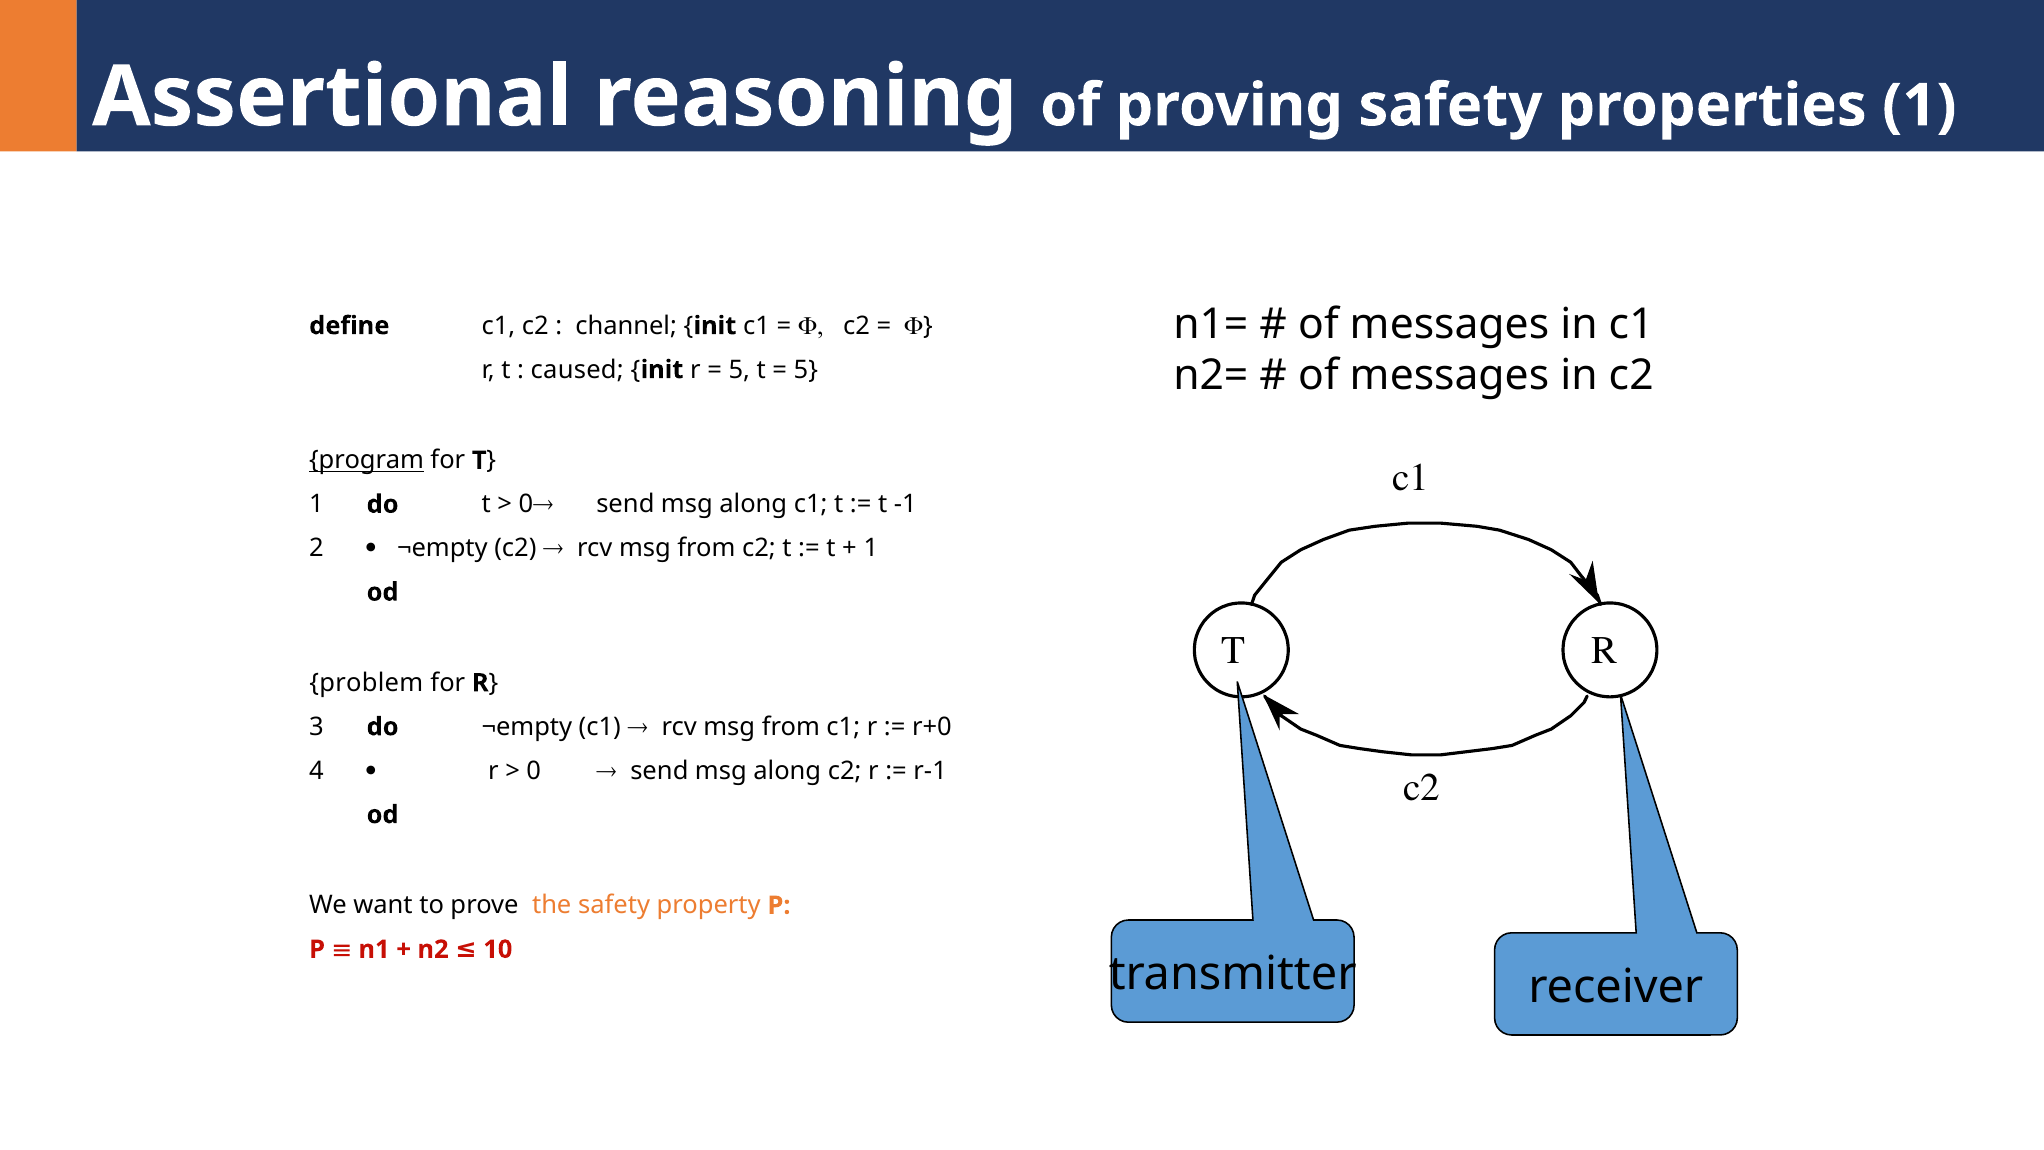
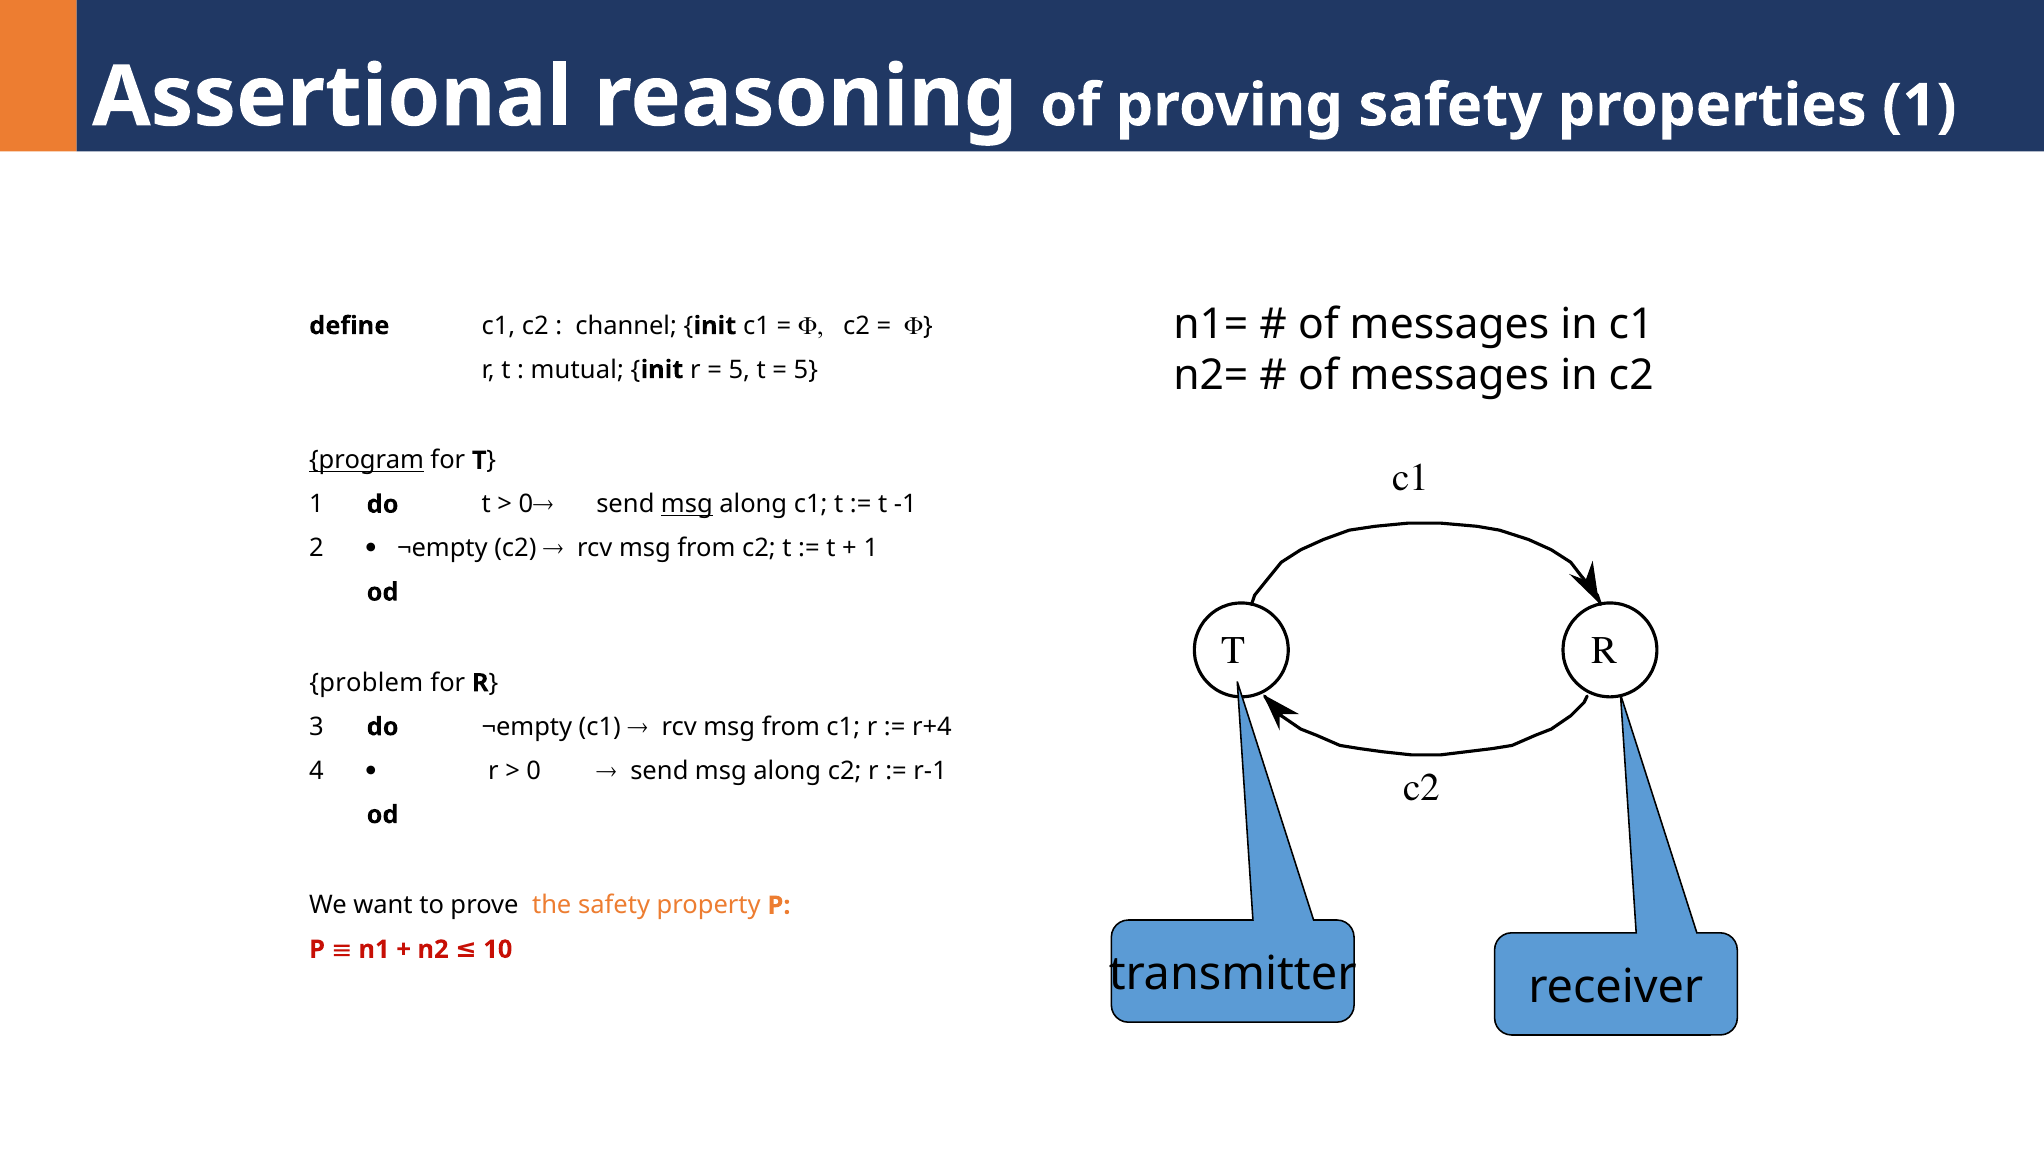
caused: caused -> mutual (577, 370)
msg underline: none -> present (687, 504)
r+0: r+0 -> r+4 (932, 727)
